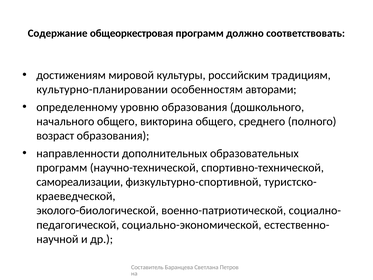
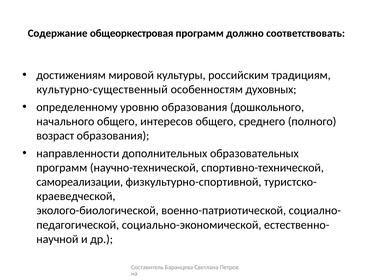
культурно-планировании: культурно-планировании -> культурно-существенный (102, 89)
авторами: авторами -> духовных (271, 89)
викторина: викторина -> интересов (167, 121)
